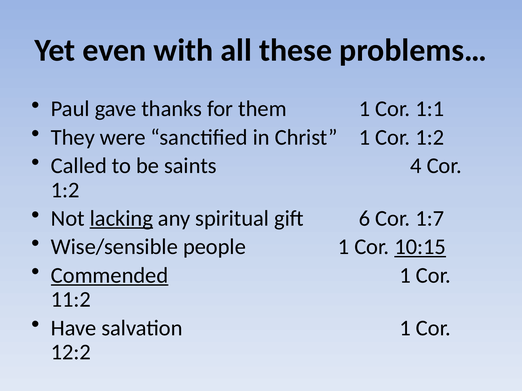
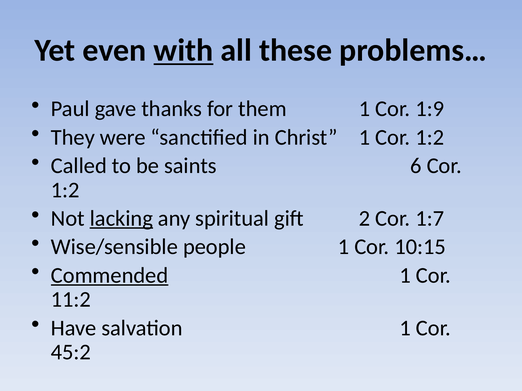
with underline: none -> present (183, 51)
1:1: 1:1 -> 1:9 (430, 109)
4: 4 -> 6 (416, 166)
6: 6 -> 2 (365, 219)
10:15 underline: present -> none (420, 247)
12:2: 12:2 -> 45:2 (71, 353)
